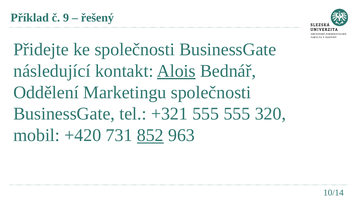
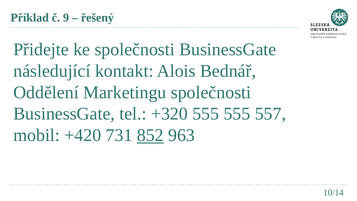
Alois underline: present -> none (176, 71)
+321: +321 -> +320 (169, 114)
320: 320 -> 557 (270, 114)
